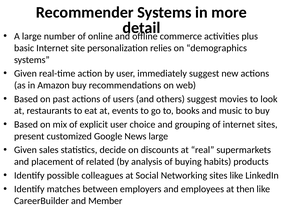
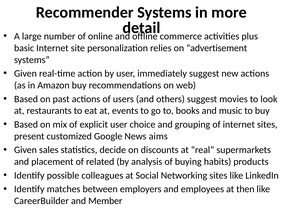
demographics: demographics -> advertisement (217, 48)
News large: large -> aims (158, 136)
